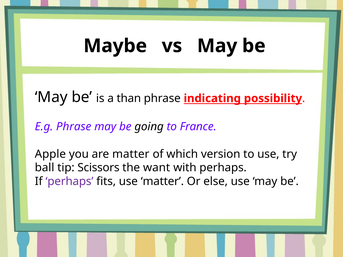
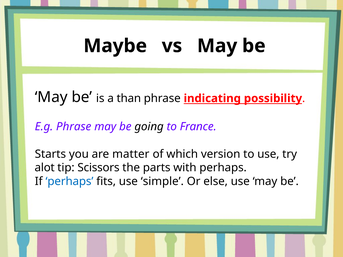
Apple: Apple -> Starts (50, 154)
ball: ball -> alot (45, 168)
want: want -> parts (157, 168)
perhaps colour: purple -> blue (69, 182)
use matter: matter -> simple (162, 182)
